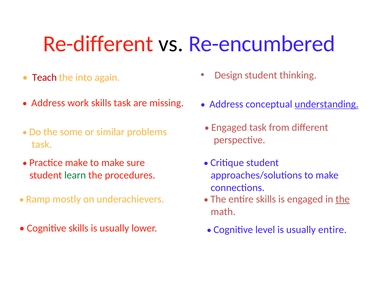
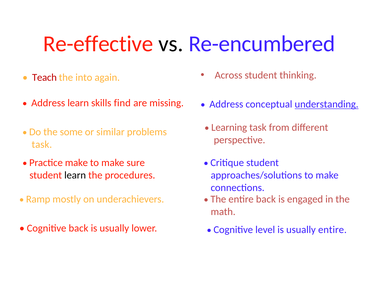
Re-different: Re-different -> Re-effective (98, 44)
Design: Design -> Across (229, 75)
Address work: work -> learn (78, 103)
skills task: task -> find (122, 103)
Engaged: Engaged -> Learning (229, 128)
learn colour: green -> black (75, 175)
entire skills: skills -> back (266, 199)
the underline: present -> none (343, 199)
Cognitive skills: skills -> back (78, 228)
